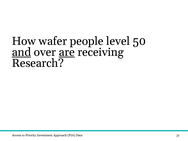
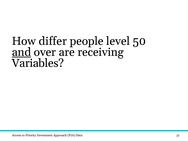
wafer: wafer -> differ (53, 41)
are underline: present -> none (67, 52)
Research: Research -> Variables (38, 63)
